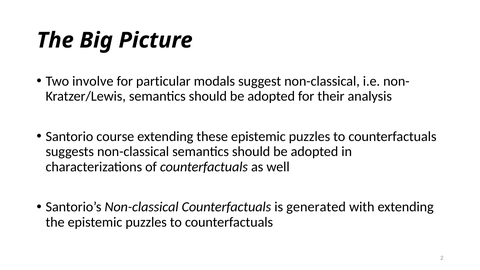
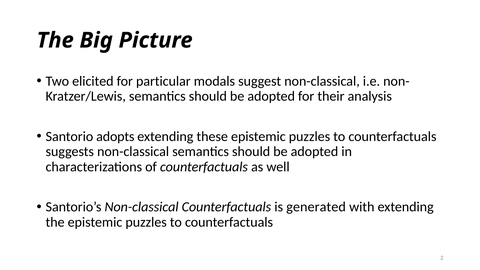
involve: involve -> elicited (93, 81)
course: course -> adopts (115, 137)
